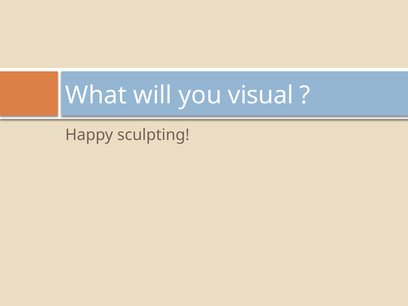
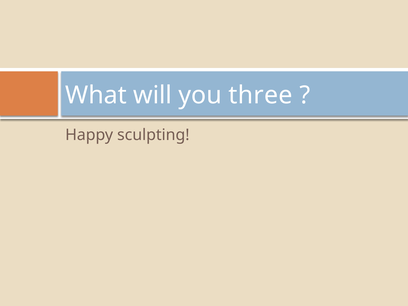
visual: visual -> three (260, 95)
